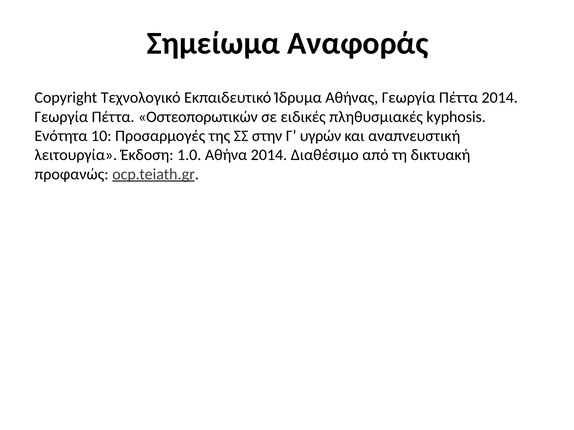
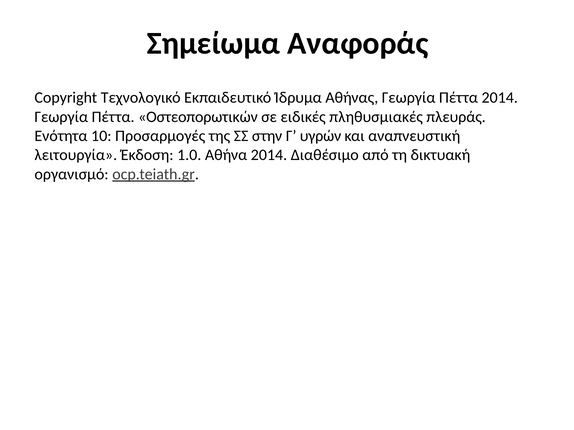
kyphosis: kyphosis -> πλευράς (456, 117)
προφανώς: προφανώς -> οργανισμό (72, 174)
